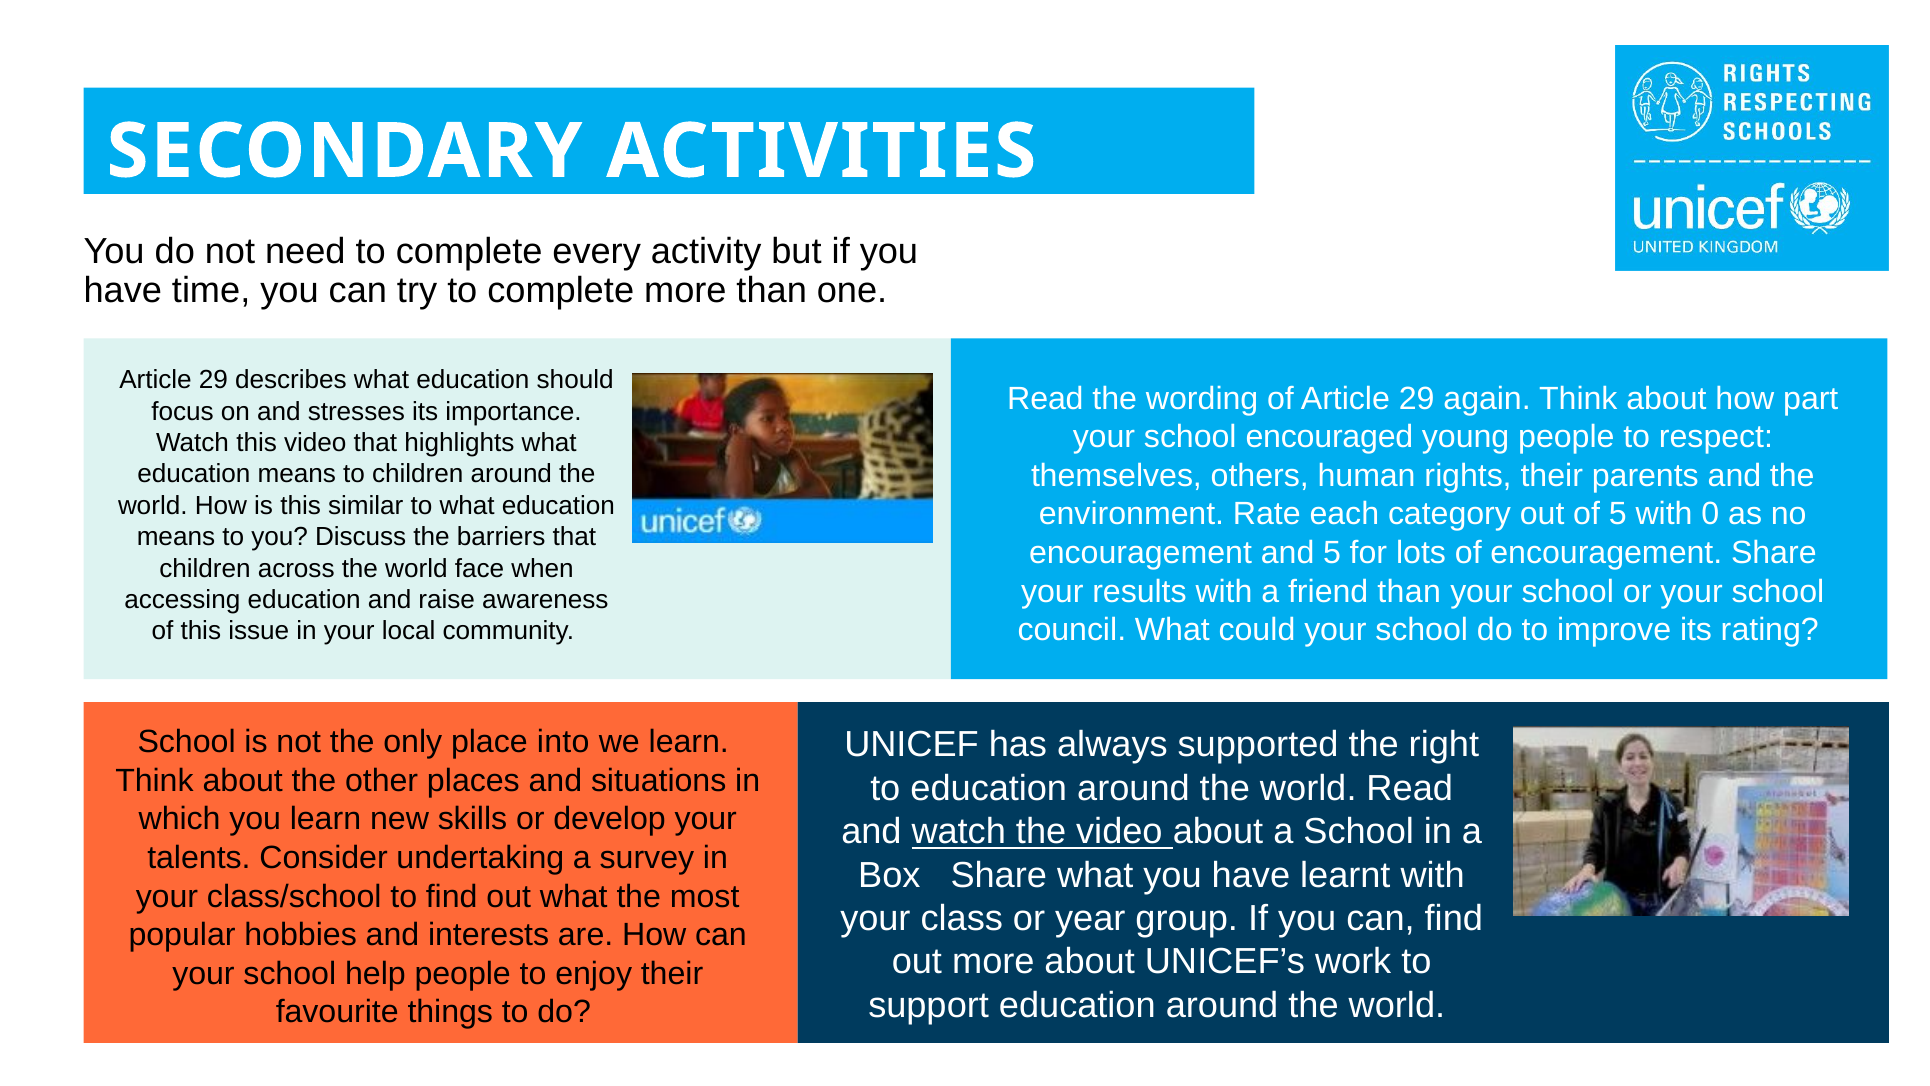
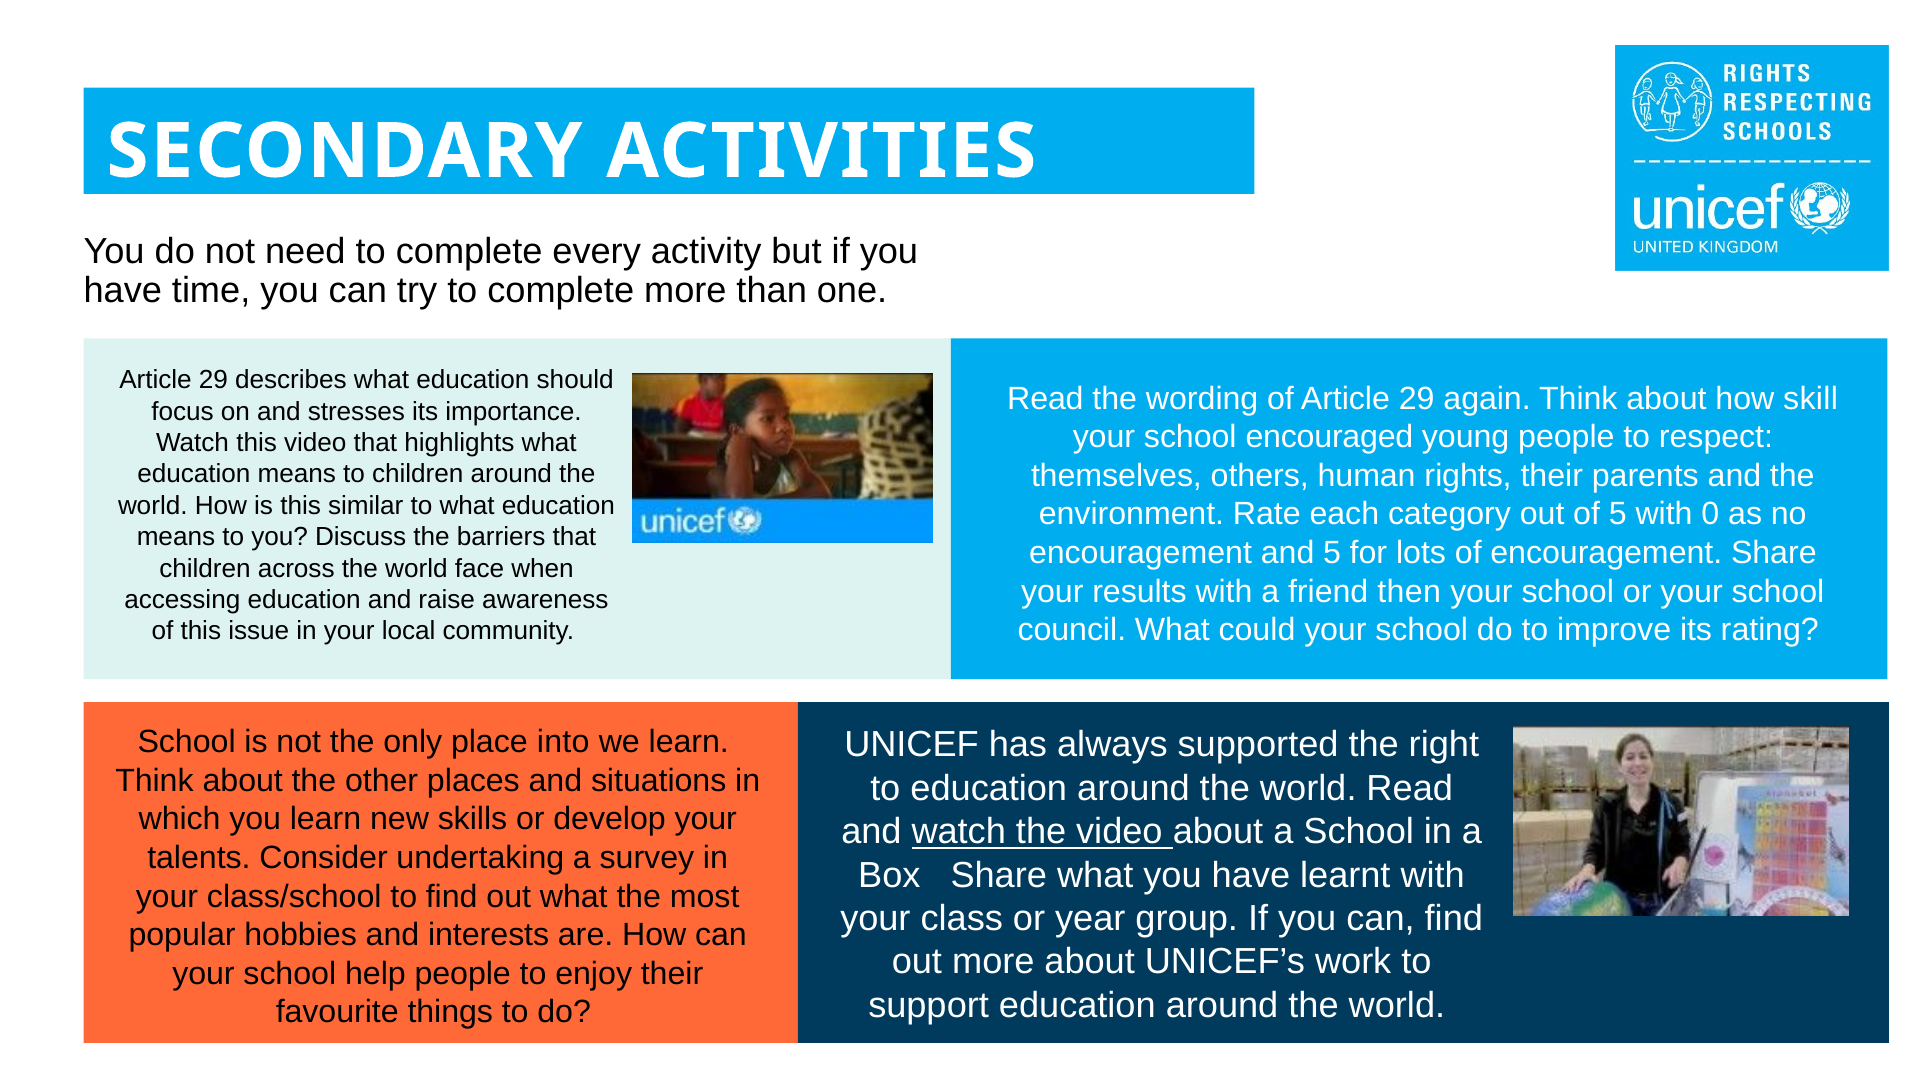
part: part -> skill (1811, 398)
friend than: than -> then (1409, 591)
